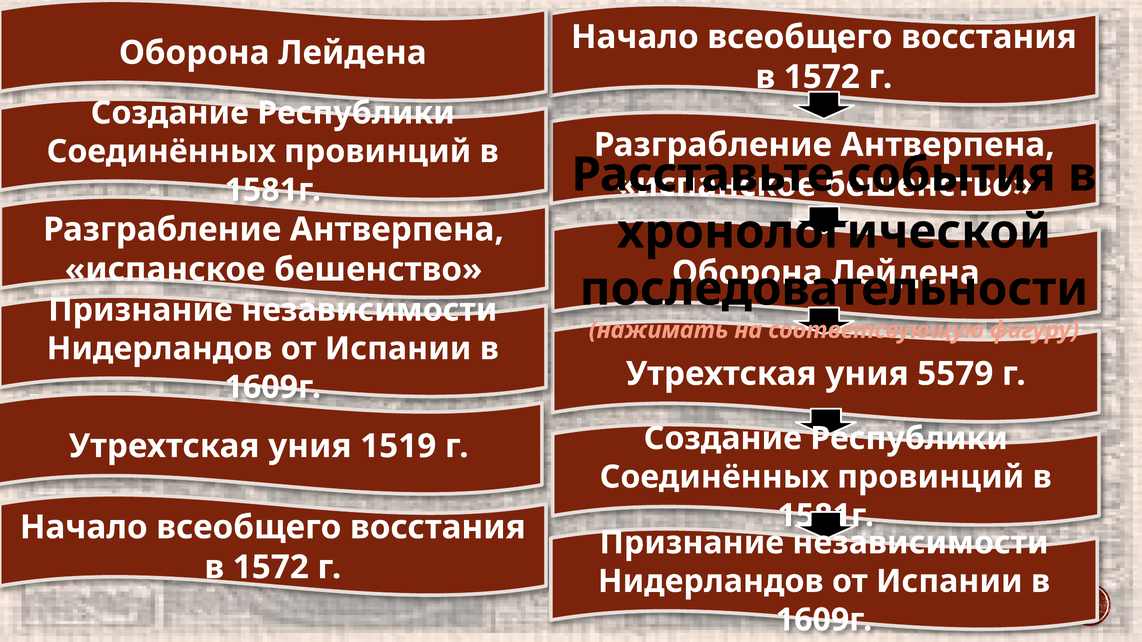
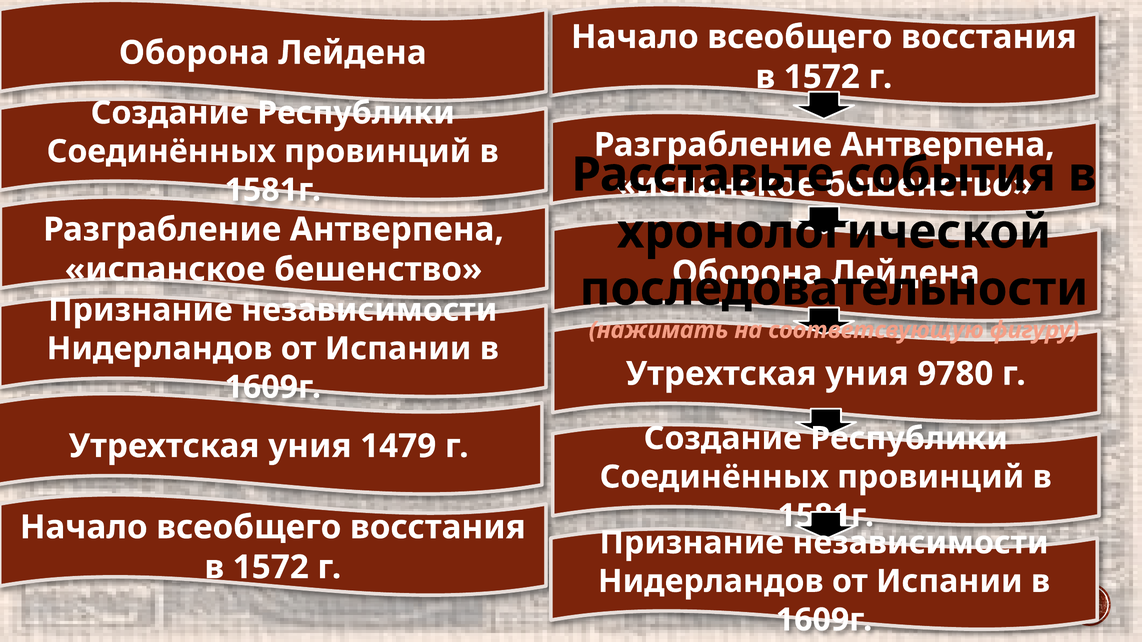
5579: 5579 -> 9780 (955, 374)
1519: 1519 -> 1479 (398, 446)
